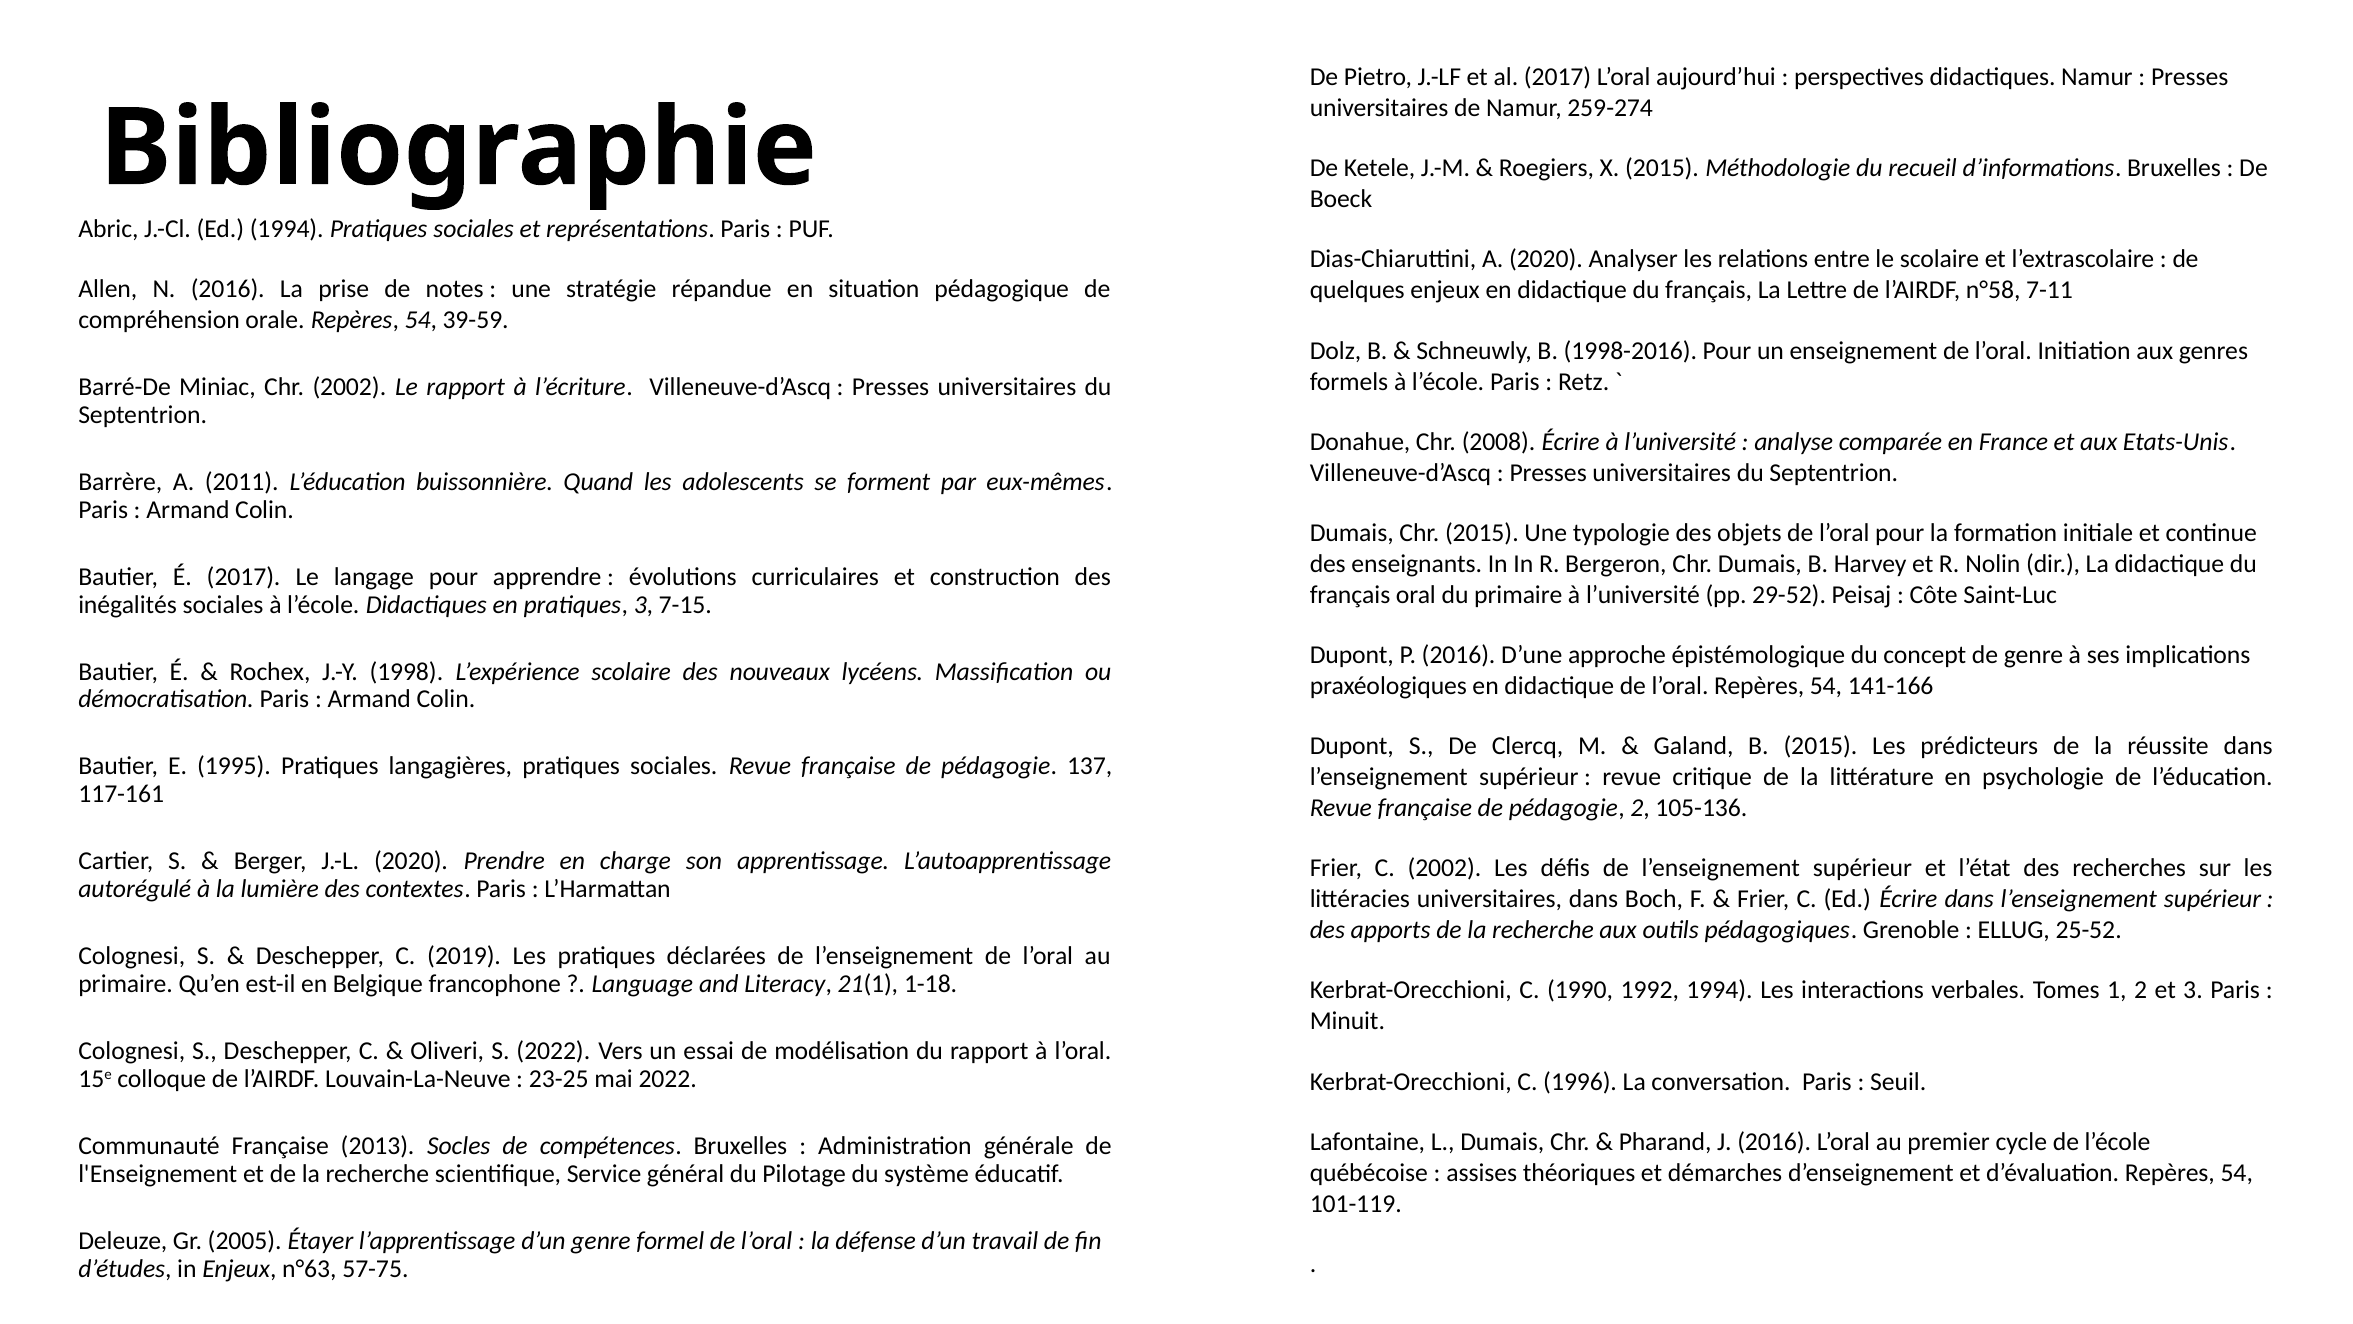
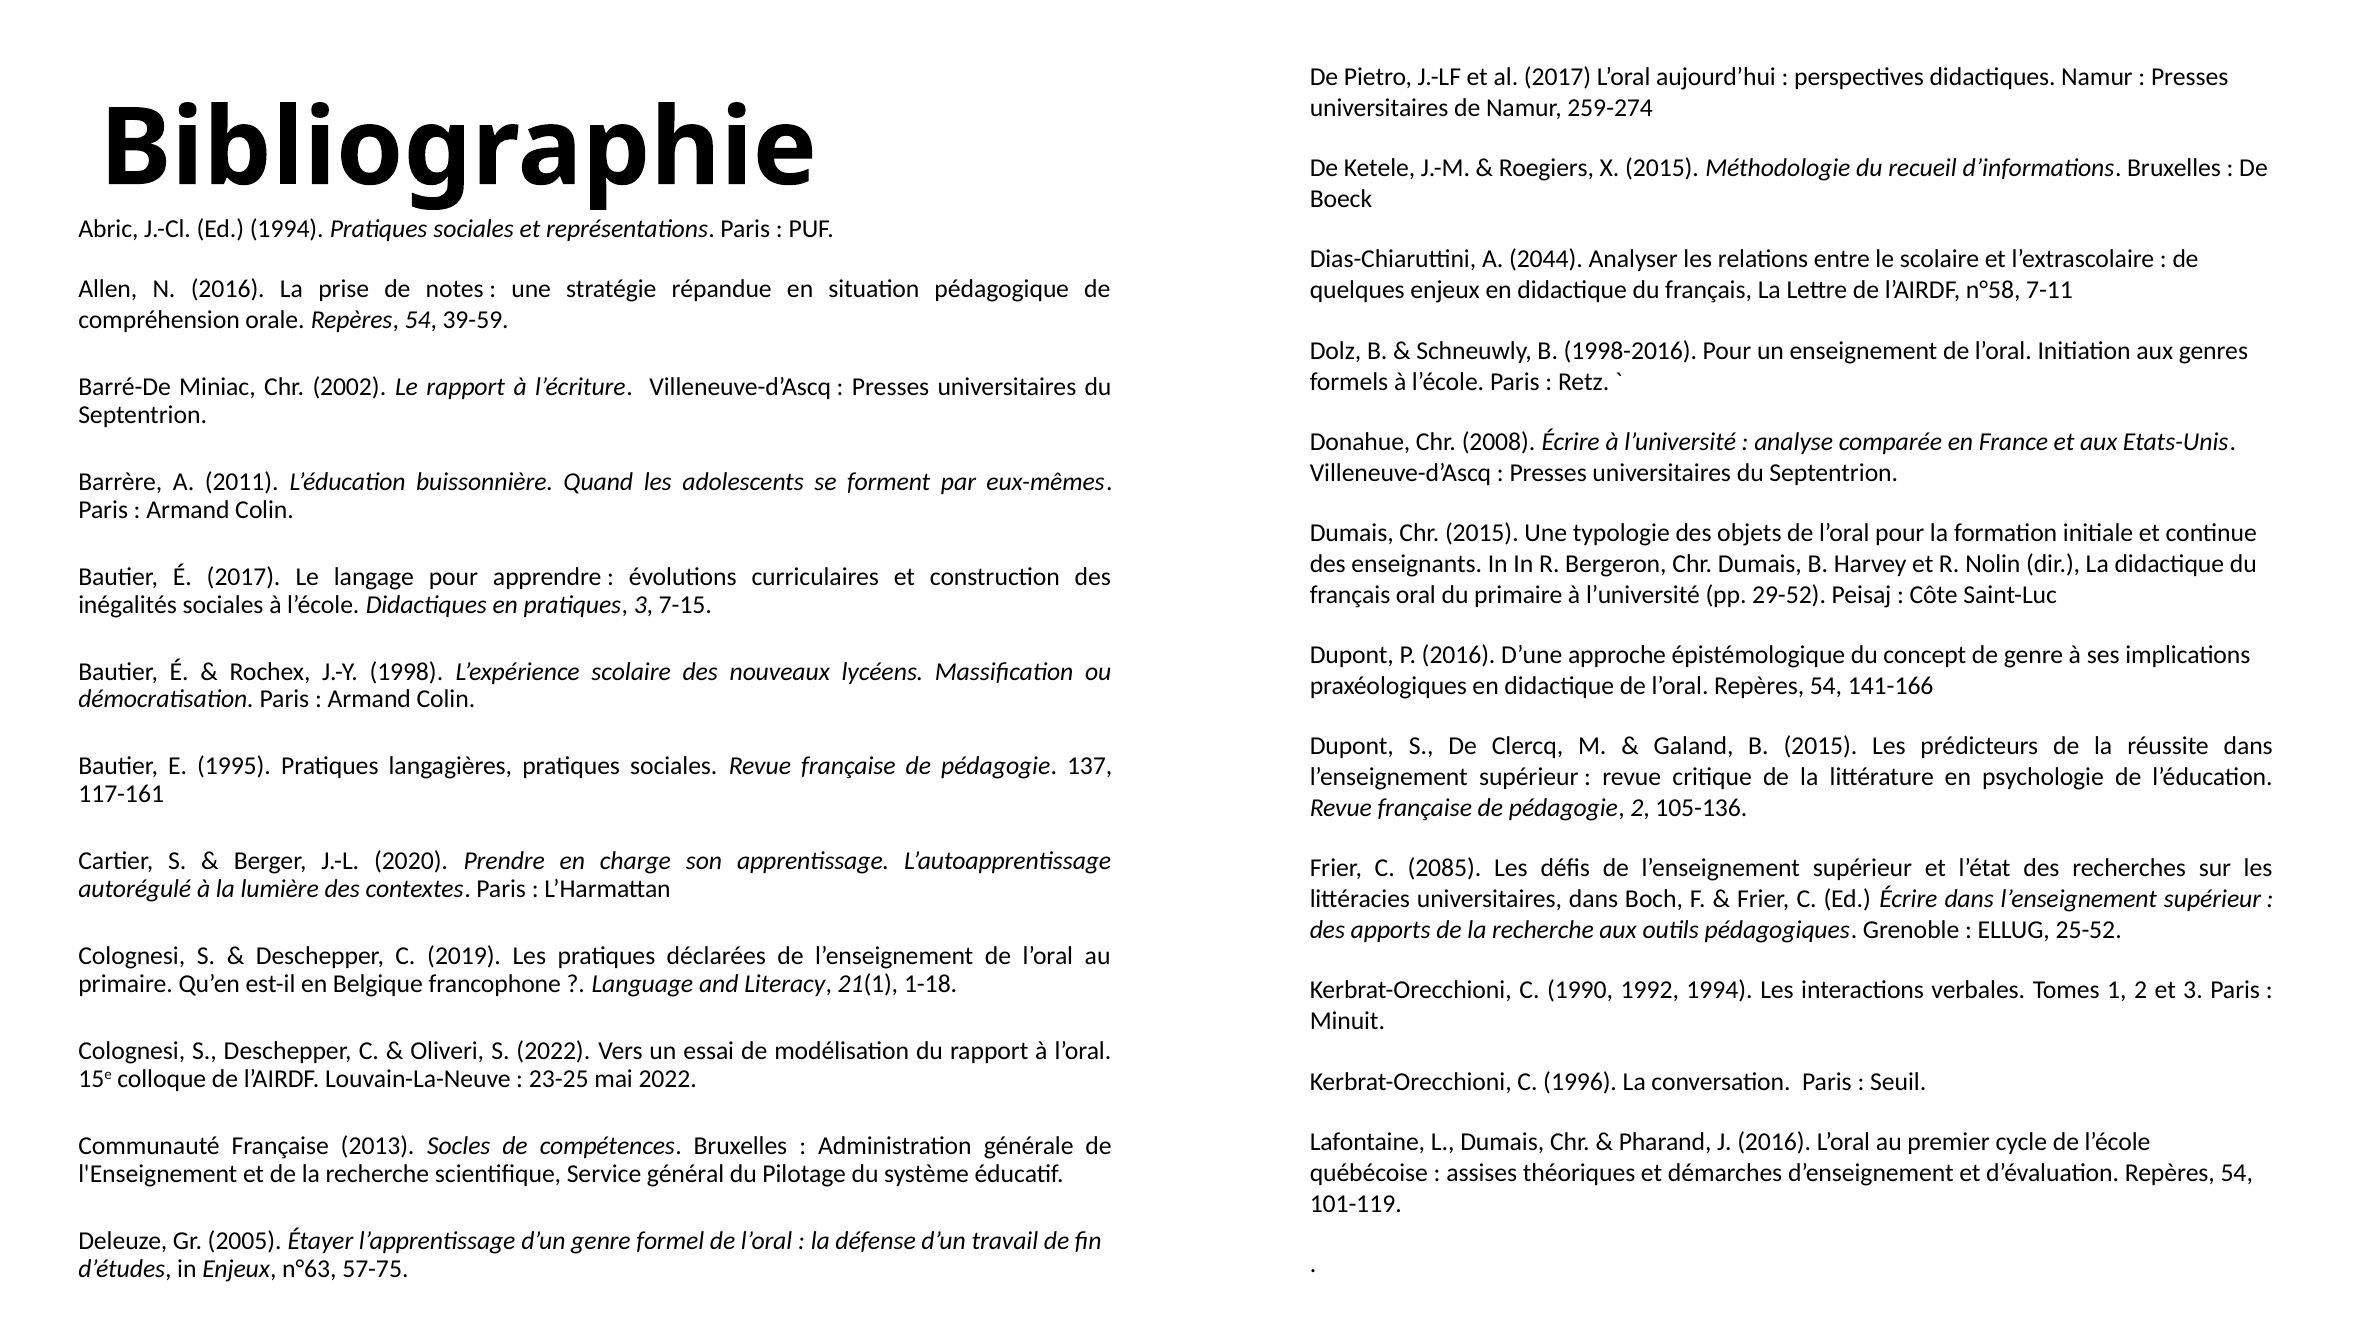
A 2020: 2020 -> 2044 (1546, 259)
C 2002: 2002 -> 2085 (1444, 868)
